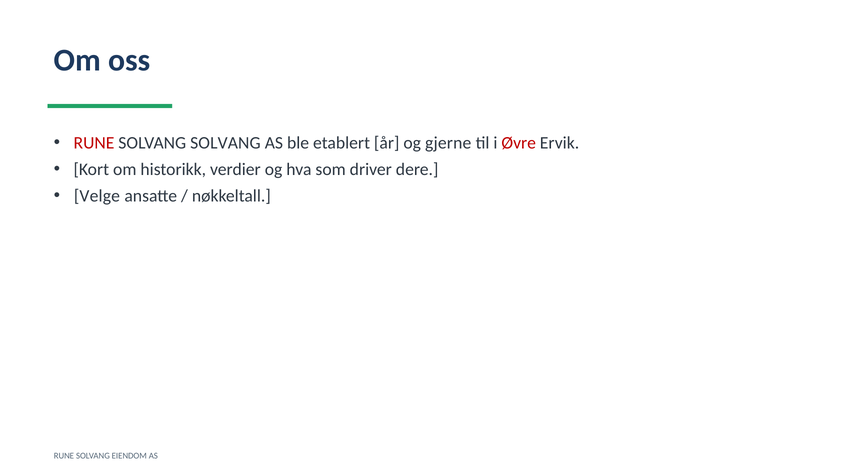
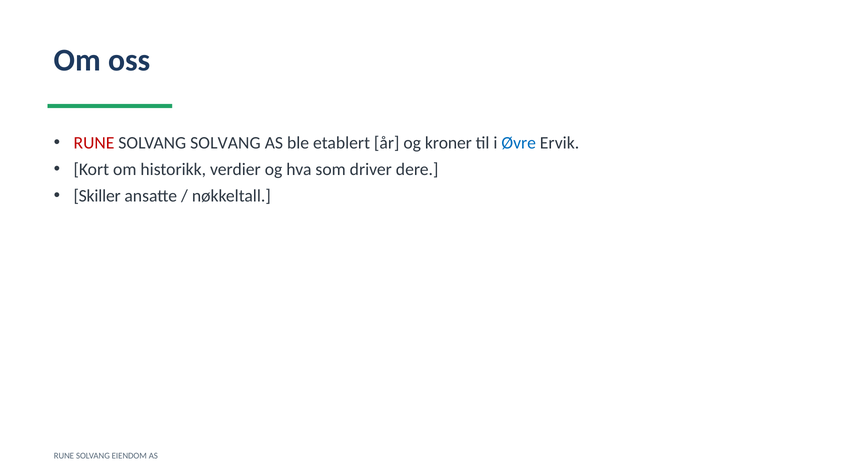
gjerne: gjerne -> kroner (448, 143)
Øvre colour: red -> blue (519, 143)
Velge: Velge -> Skiller (97, 196)
